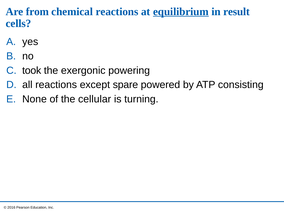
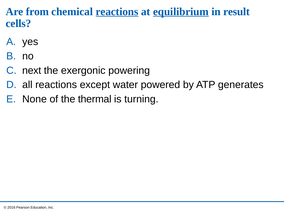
reactions underline: none -> present (117, 12)
took: took -> next (32, 70)
spare: spare -> water (125, 85)
consisting: consisting -> generates (241, 85)
cellular: cellular -> thermal (95, 99)
